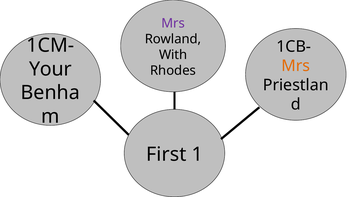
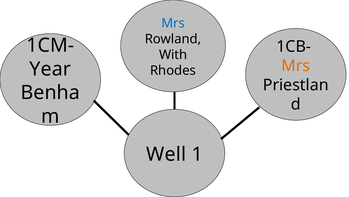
Mrs colour: purple -> blue (173, 23)
Your: Your -> Year (50, 69)
First: First -> Well (166, 154)
